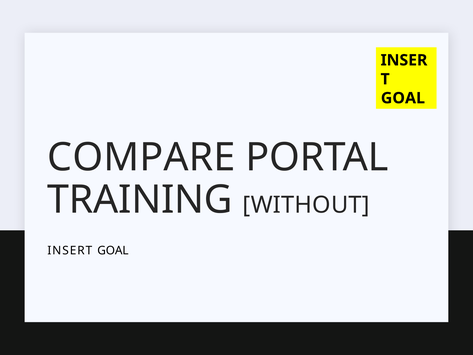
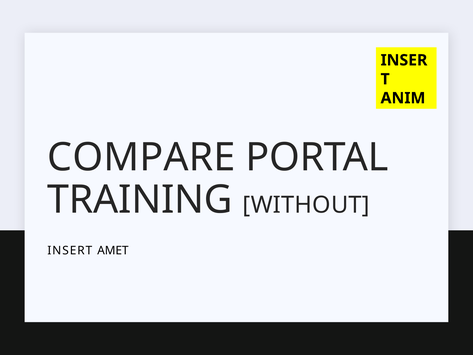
GOAL: GOAL -> ANIM (403, 98)
INSERT GOAL: GOAL -> AMET (113, 251)
